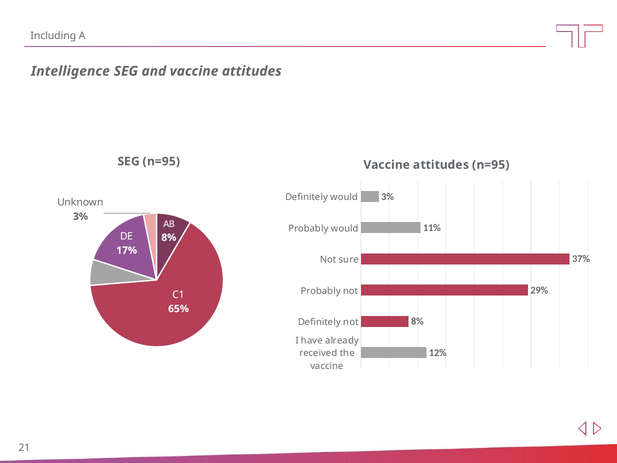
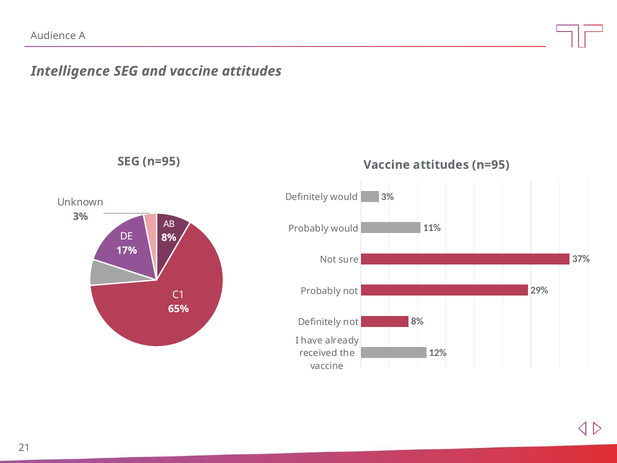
Including: Including -> Audience (53, 36)
